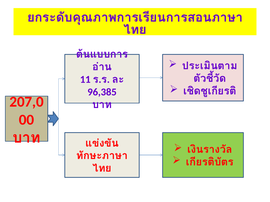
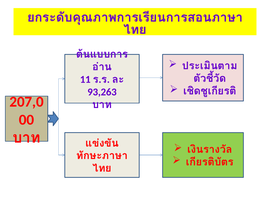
96,385: 96,385 -> 93,263 (102, 92)
